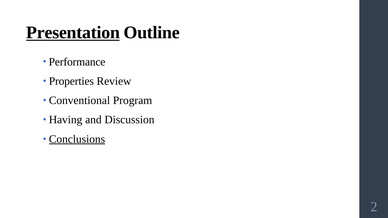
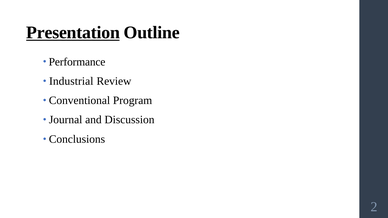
Properties: Properties -> Industrial (71, 81)
Having: Having -> Journal (66, 120)
Conclusions underline: present -> none (77, 139)
